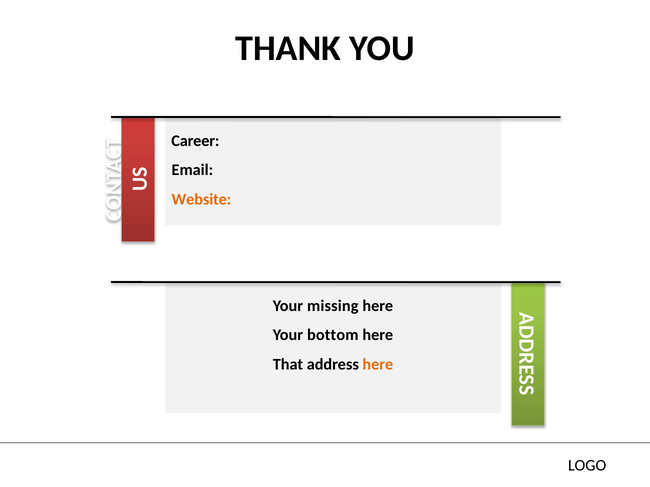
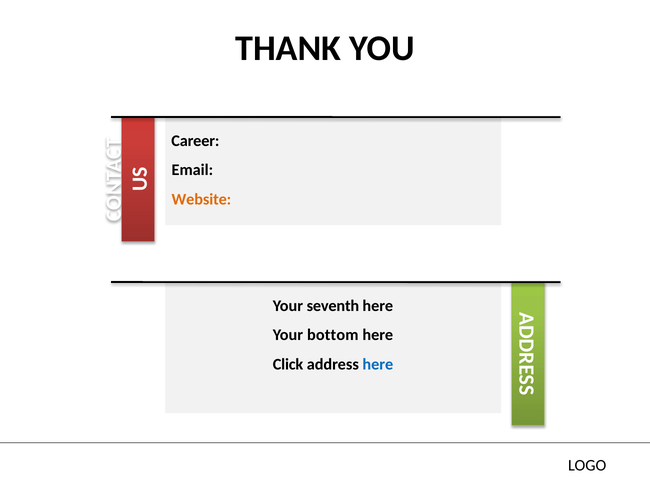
missing: missing -> seventh (333, 306)
That: That -> Click (288, 365)
here colour: orange -> blue (378, 365)
